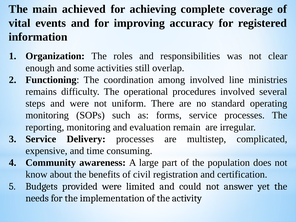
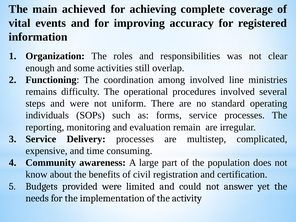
monitoring: monitoring -> individuals (47, 115)
